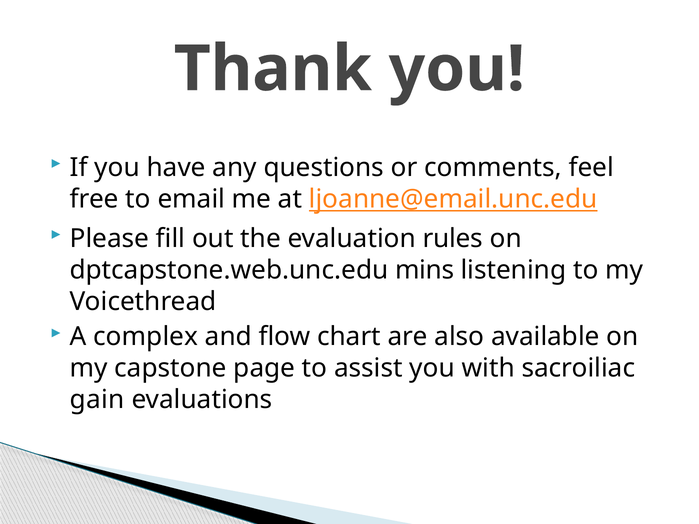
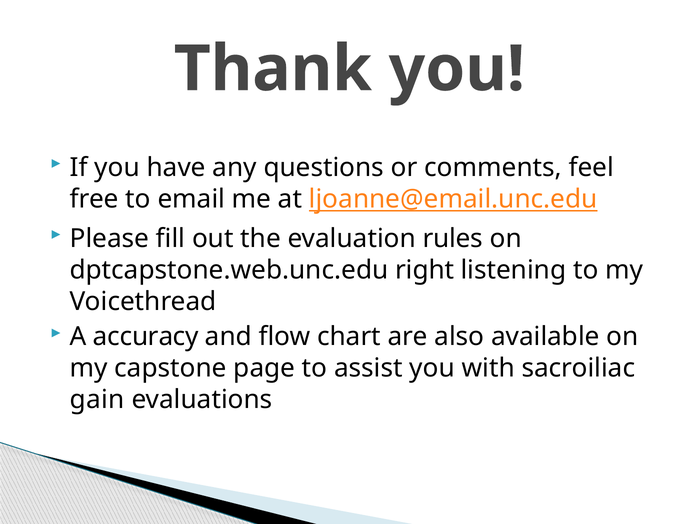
mins: mins -> right (425, 270)
complex: complex -> accuracy (146, 337)
